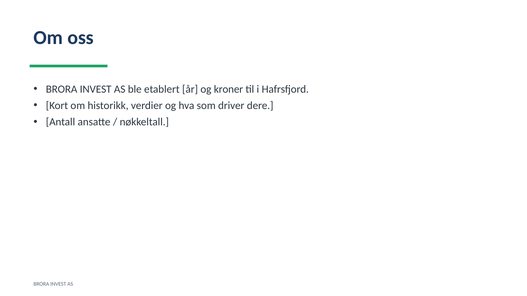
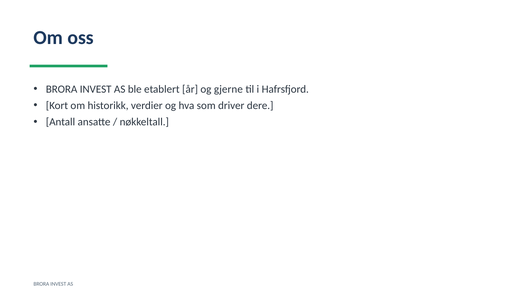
kroner: kroner -> gjerne (228, 89)
